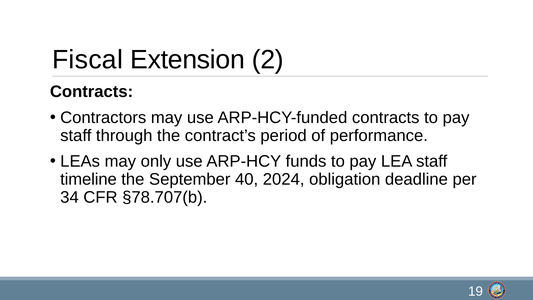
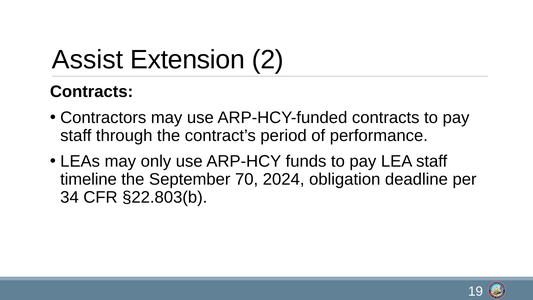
Fiscal: Fiscal -> Assist (88, 60)
40: 40 -> 70 (247, 179)
§78.707(b: §78.707(b -> §22.803(b (165, 197)
